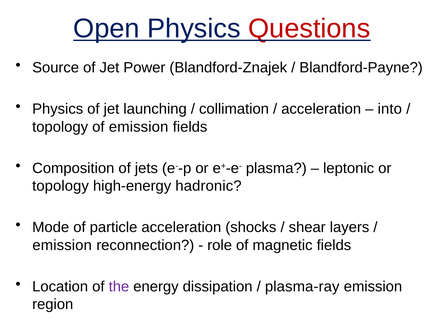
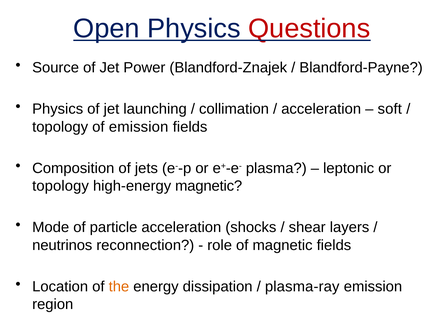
into: into -> soft (390, 109)
high-energy hadronic: hadronic -> magnetic (209, 186)
emission: emission -> neutrinos (62, 245)
the colour: purple -> orange (119, 287)
